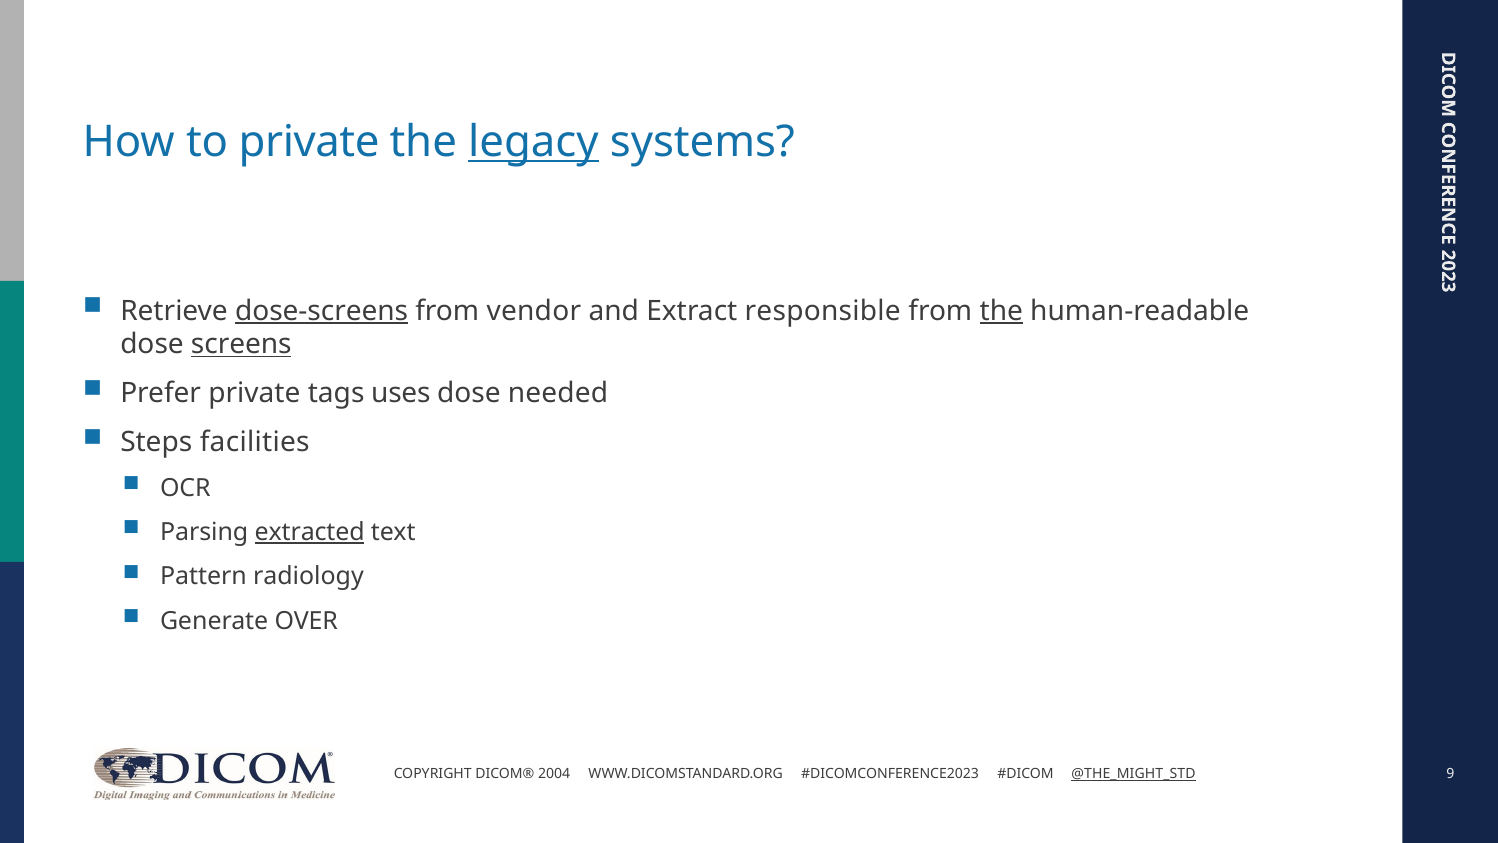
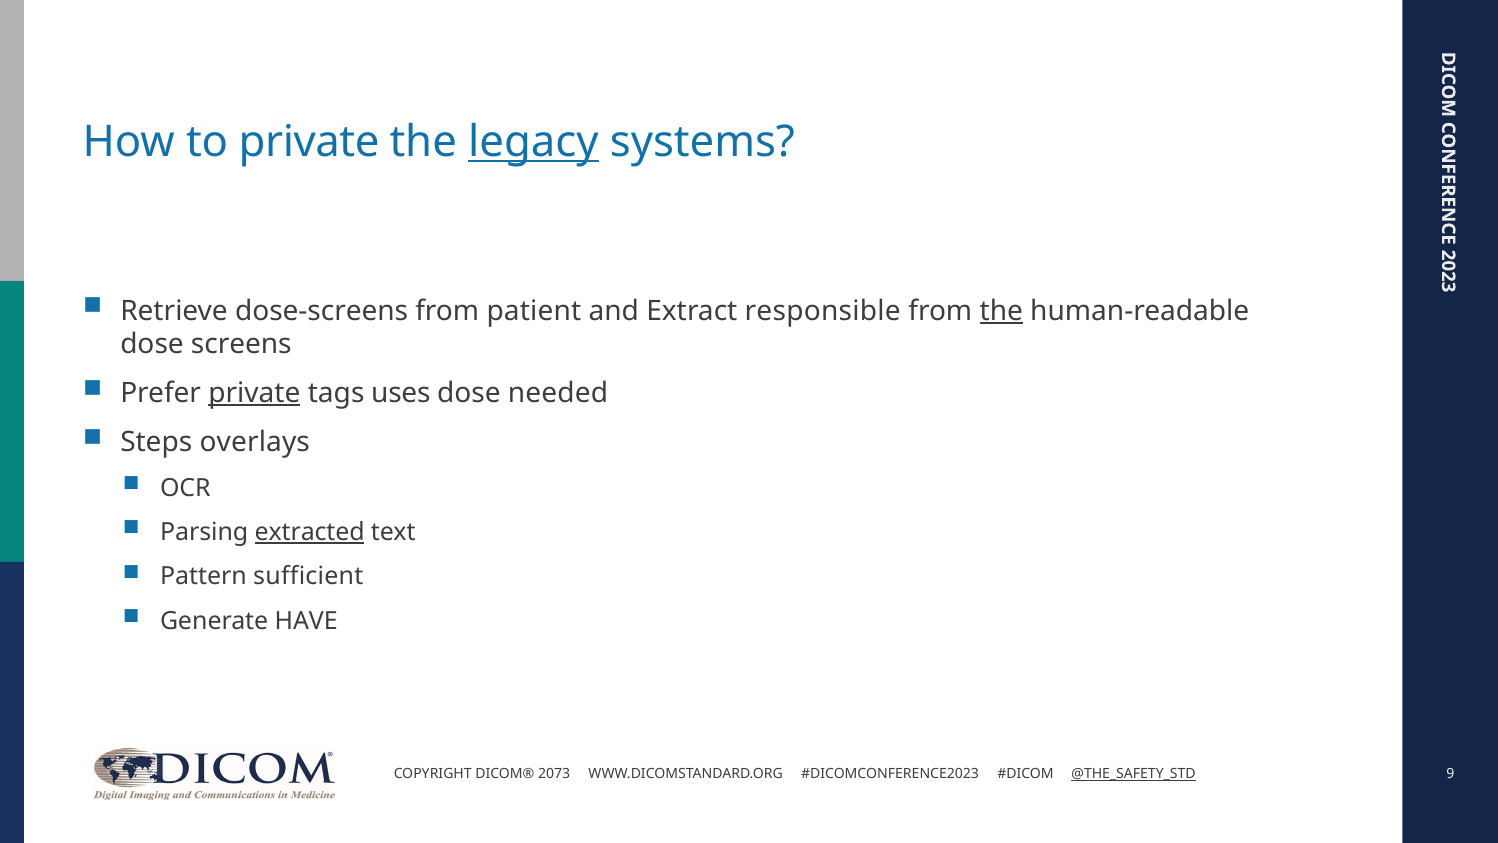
dose-screens underline: present -> none (322, 311)
vendor: vendor -> patient (534, 311)
screens underline: present -> none (241, 344)
private underline: none -> present (254, 393)
facilities: facilities -> overlays (255, 442)
radiology: radiology -> sufficient (308, 576)
OVER: OVER -> HAVE (306, 621)
2004: 2004 -> 2073 (554, 774)
@THE_MIGHT_STD: @THE_MIGHT_STD -> @THE_SAFETY_STD (1134, 774)
